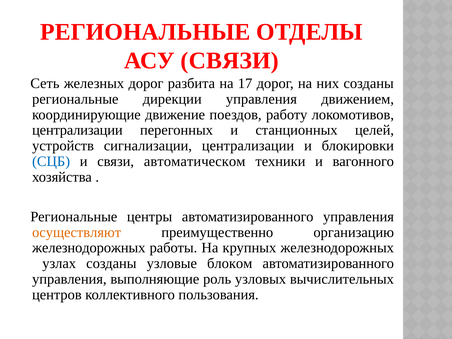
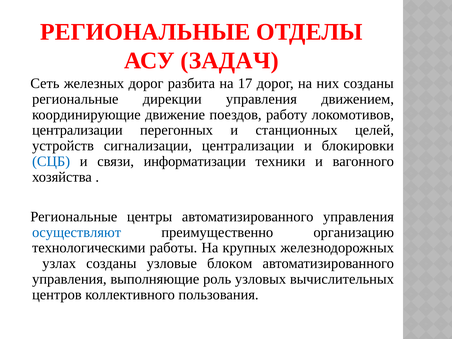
АСУ СВЯЗИ: СВЯЗИ -> ЗАДАЧ (230, 60)
автоматическом: автоматическом -> информатизации (195, 161)
осуществляют colour: orange -> blue (77, 232)
железнодорожных: железнодорожных -> технологическими (89, 248)
